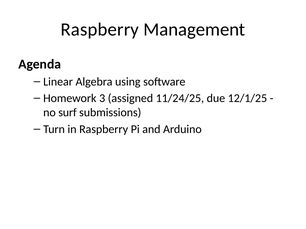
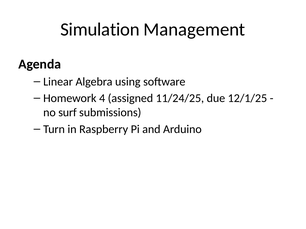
Raspberry: Raspberry -> Simulation (100, 30)
3: 3 -> 4 (102, 98)
